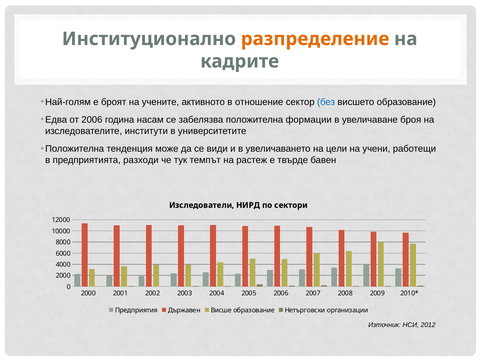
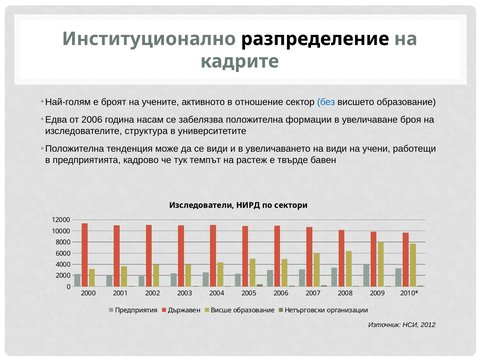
разпределение colour: orange -> black (315, 39)
институти: институти -> структура (146, 131)
на цели: цели -> види (336, 149)
разходи: разходи -> кадрово (141, 160)
